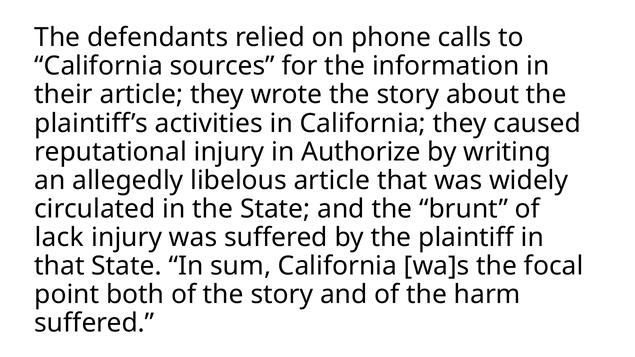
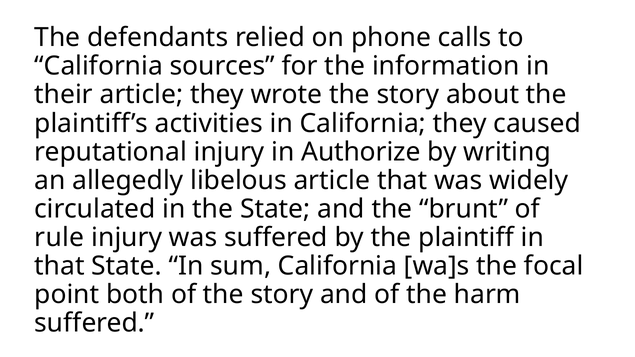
lack: lack -> rule (59, 238)
